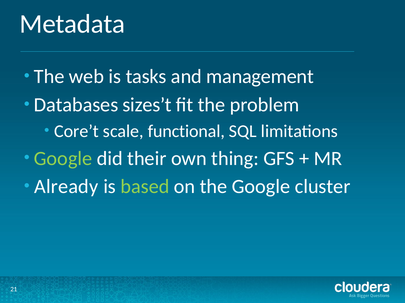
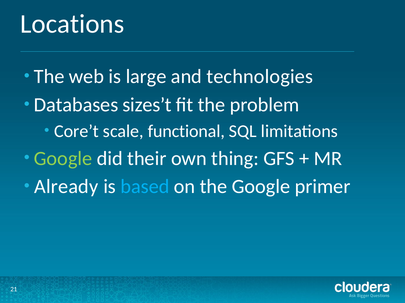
Metadata: Metadata -> Locations (72, 24)
tasks: tasks -> large (146, 77)
management: management -> technologies (260, 77)
based colour: light green -> light blue (145, 187)
cluster: cluster -> primer (323, 187)
